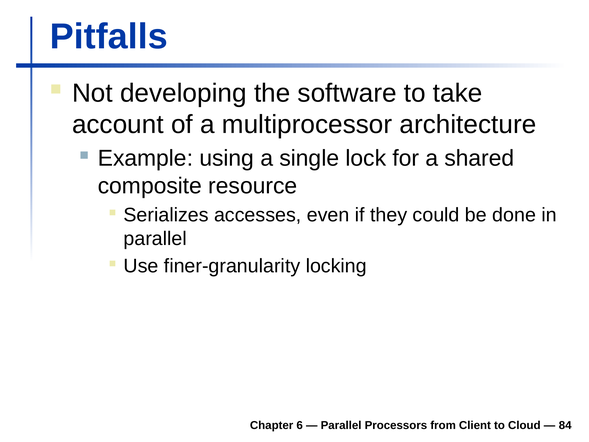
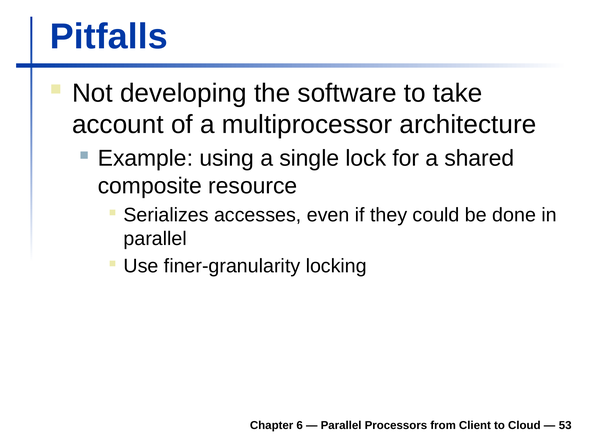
84: 84 -> 53 (565, 425)
